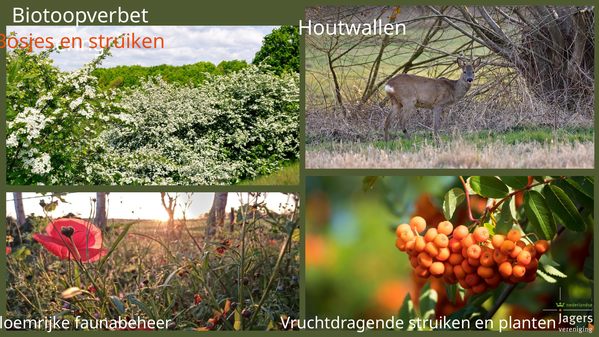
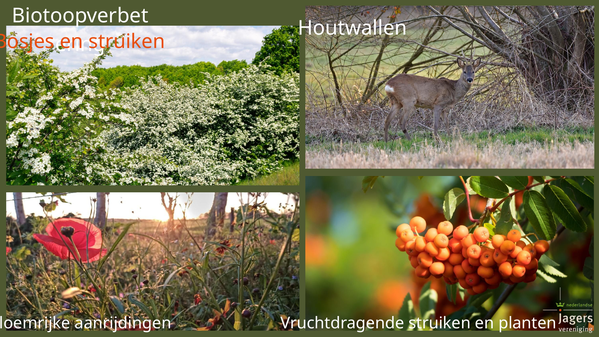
faunabeheer: faunabeheer -> aanrijdingen (123, 323)
